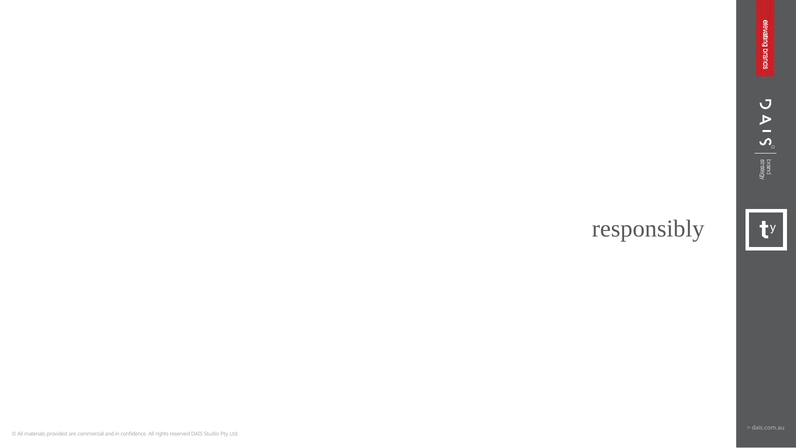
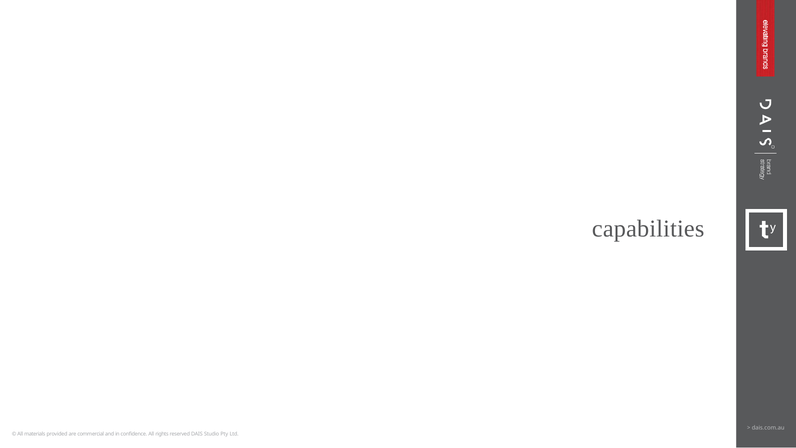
responsibly: responsibly -> capabilities (648, 229)
